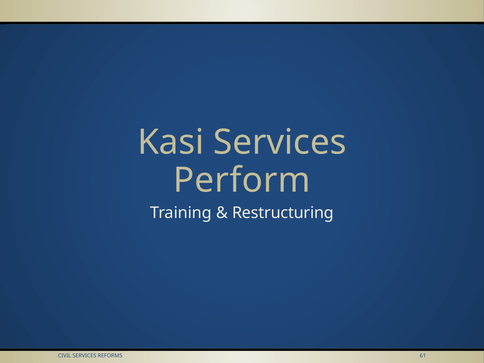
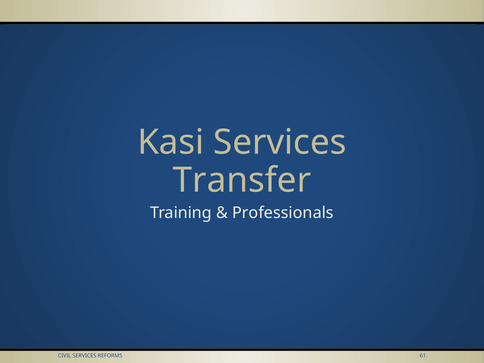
Perform: Perform -> Transfer (242, 180)
Restructuring: Restructuring -> Professionals (283, 213)
